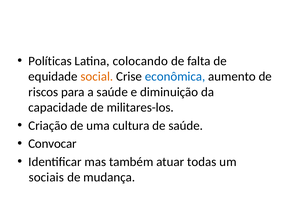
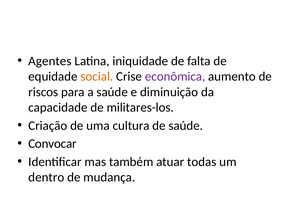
Políticas: Políticas -> Agentes (50, 61)
colocando: colocando -> iniquidade (140, 61)
econômica colour: blue -> purple (175, 77)
sociais: sociais -> dentro (46, 177)
